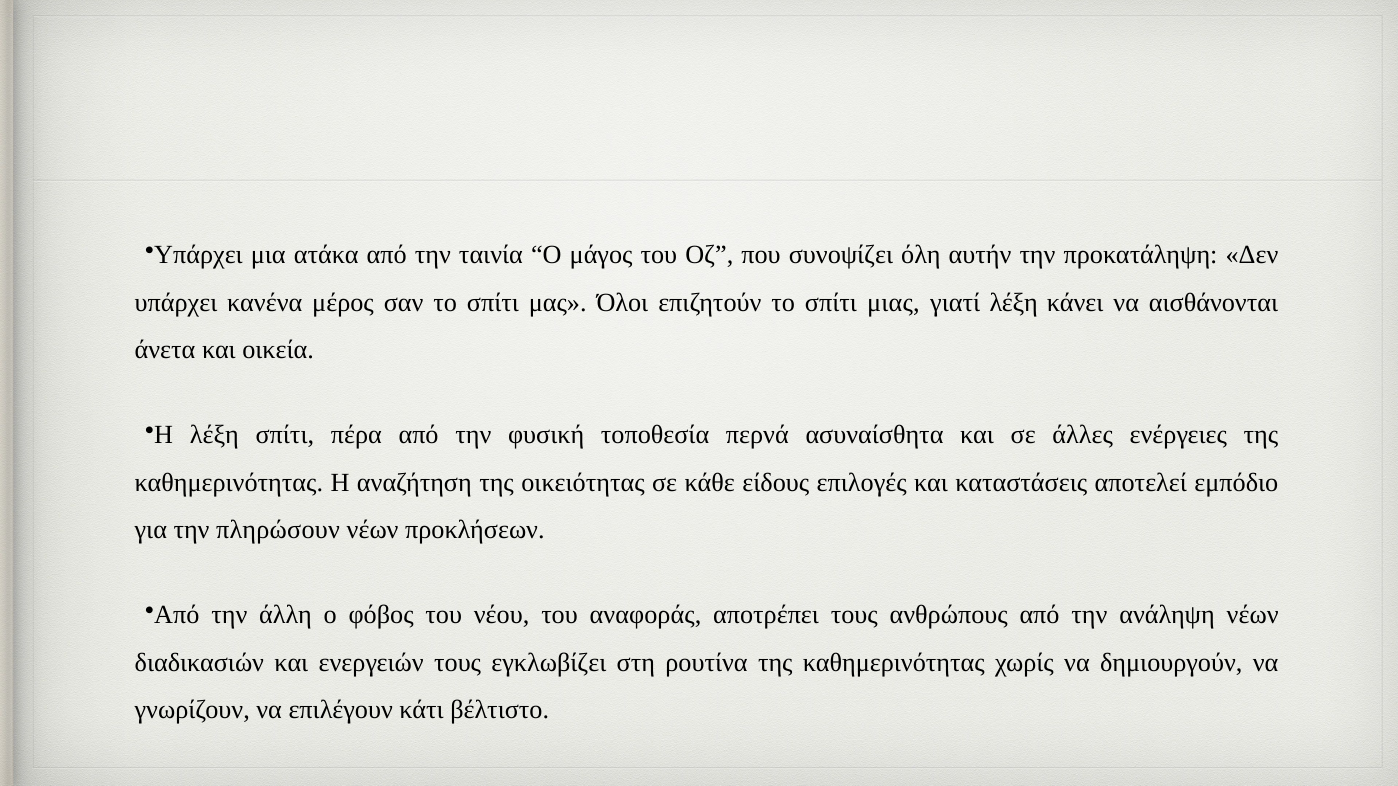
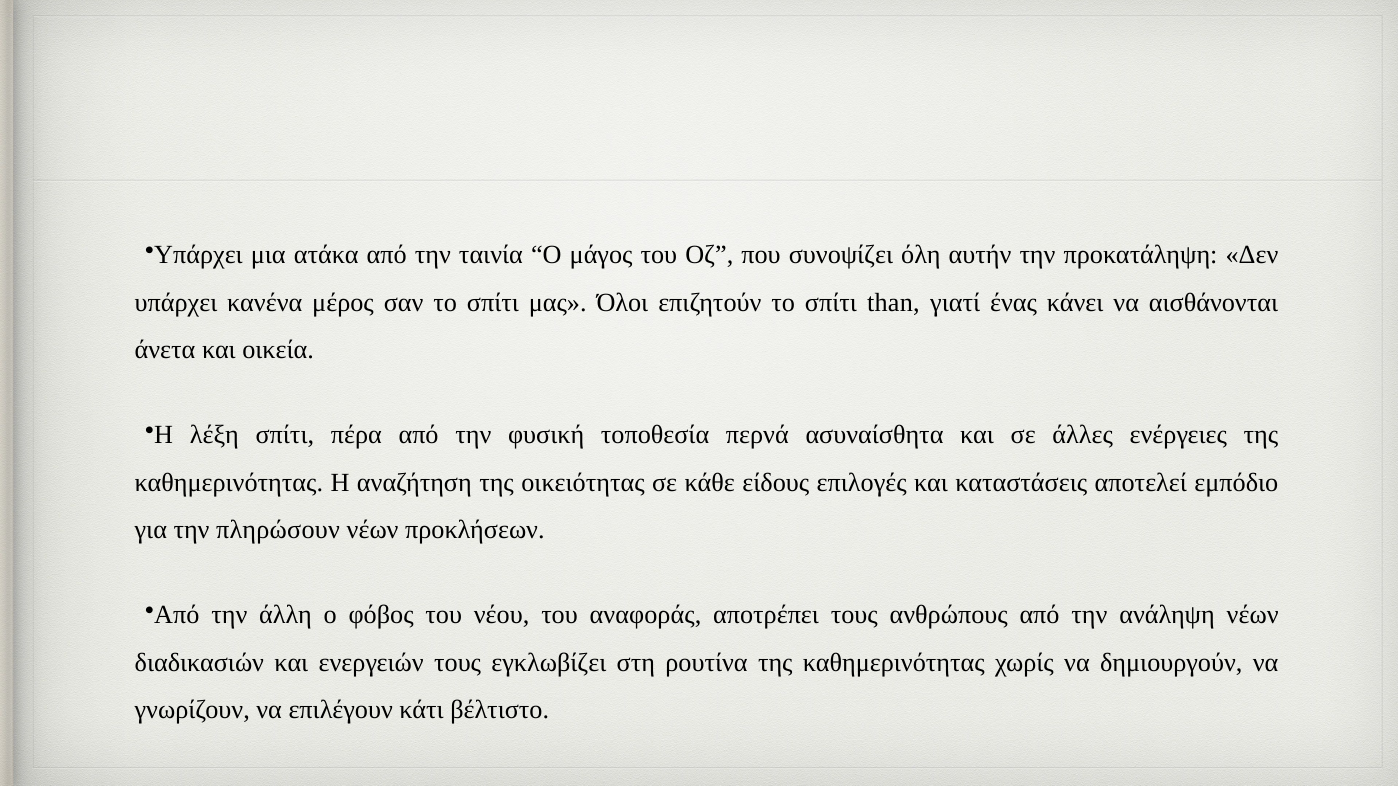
μιας: μιας -> than (893, 303)
γιατί λέξη: λέξη -> ένας (1014, 303)
